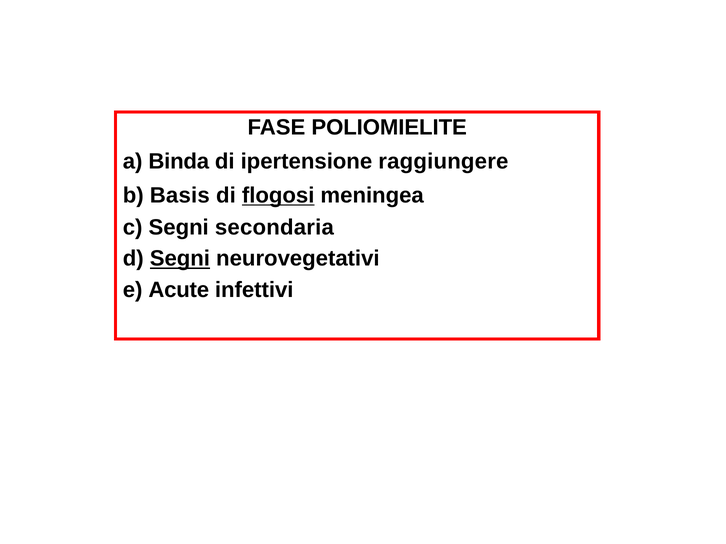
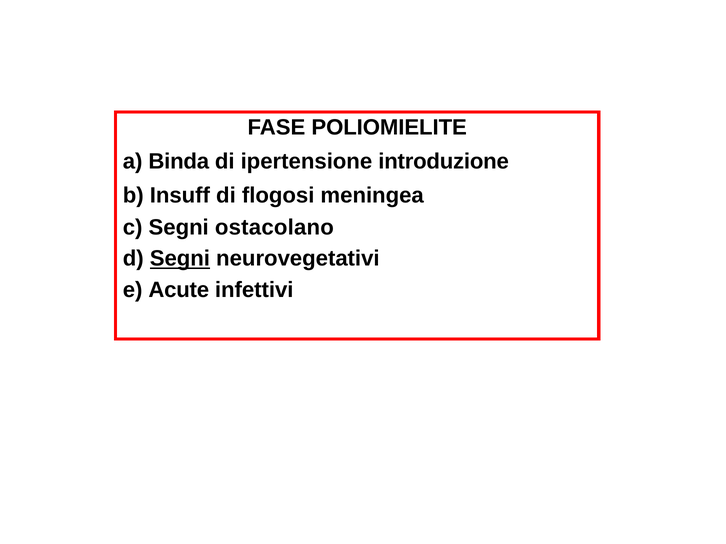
raggiungere: raggiungere -> introduzione (444, 162)
Basis: Basis -> Insuff (180, 196)
flogosi underline: present -> none (278, 196)
secondaria: secondaria -> ostacolano (274, 227)
